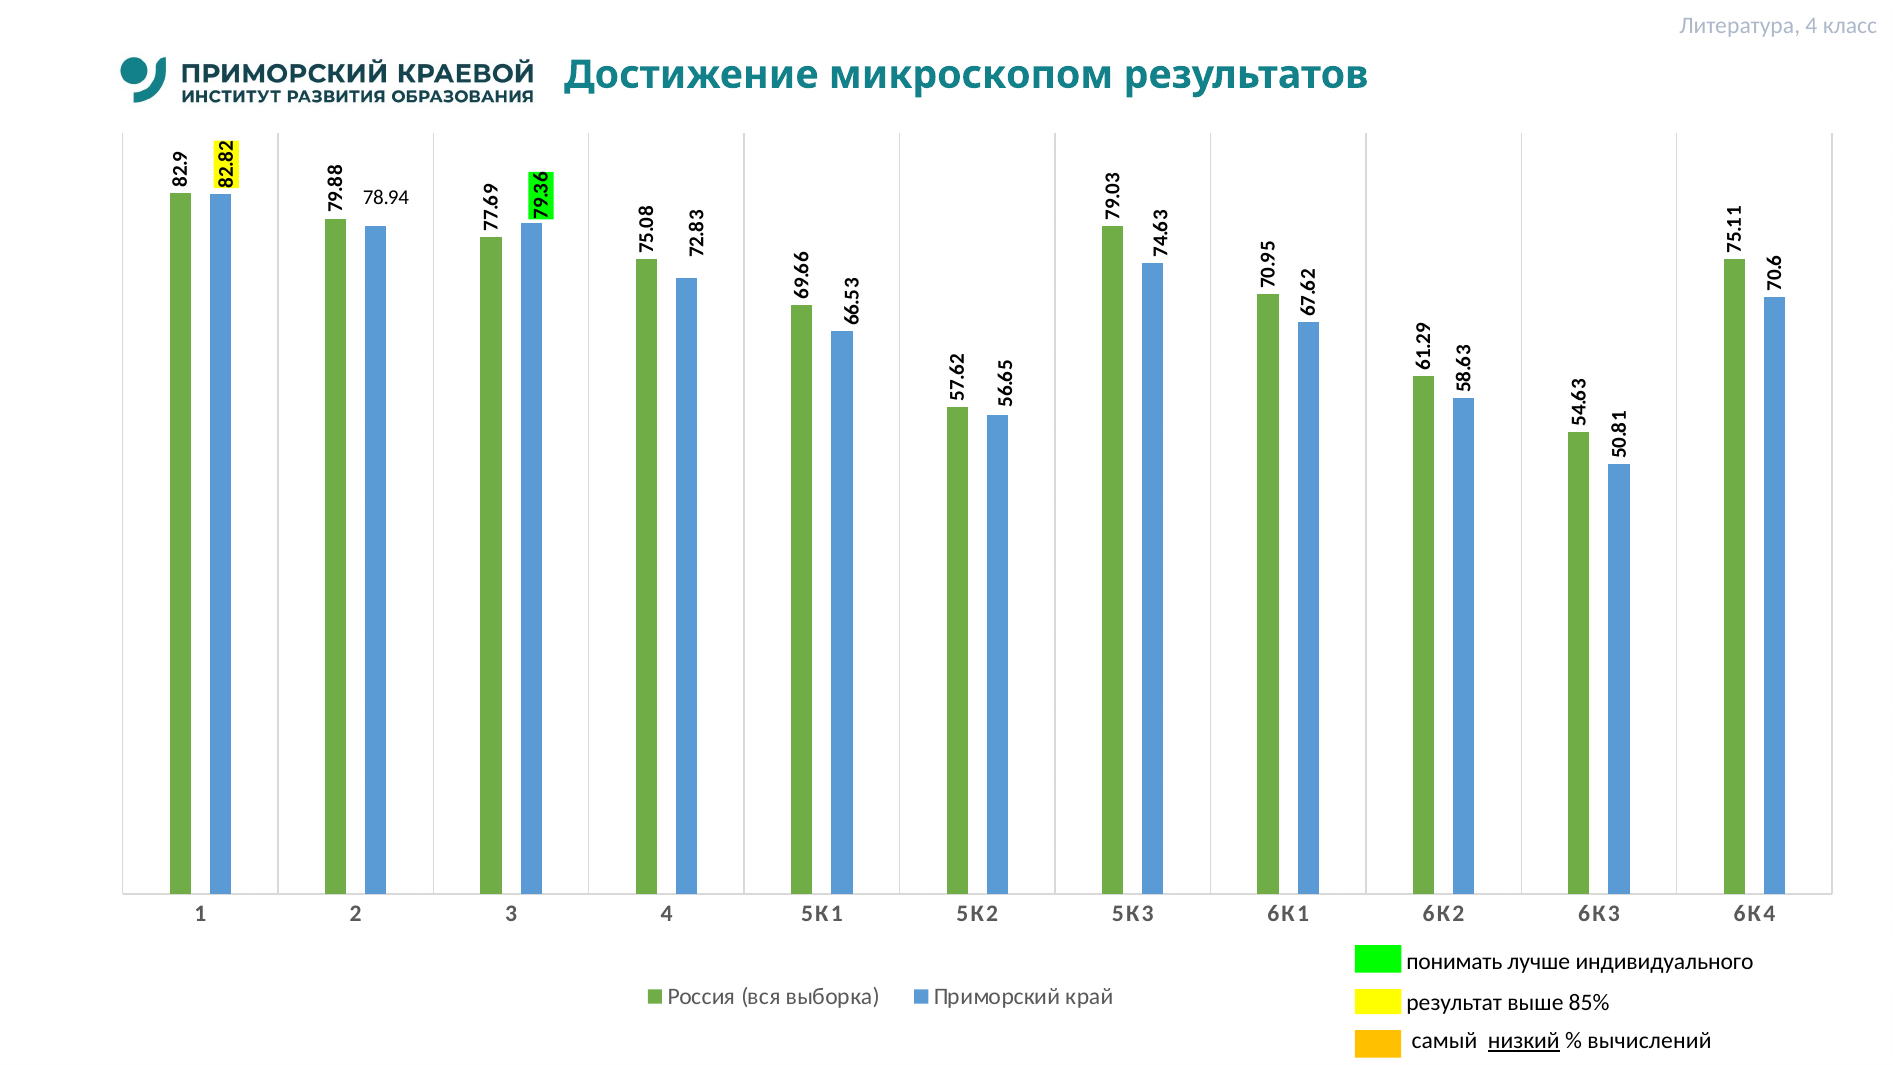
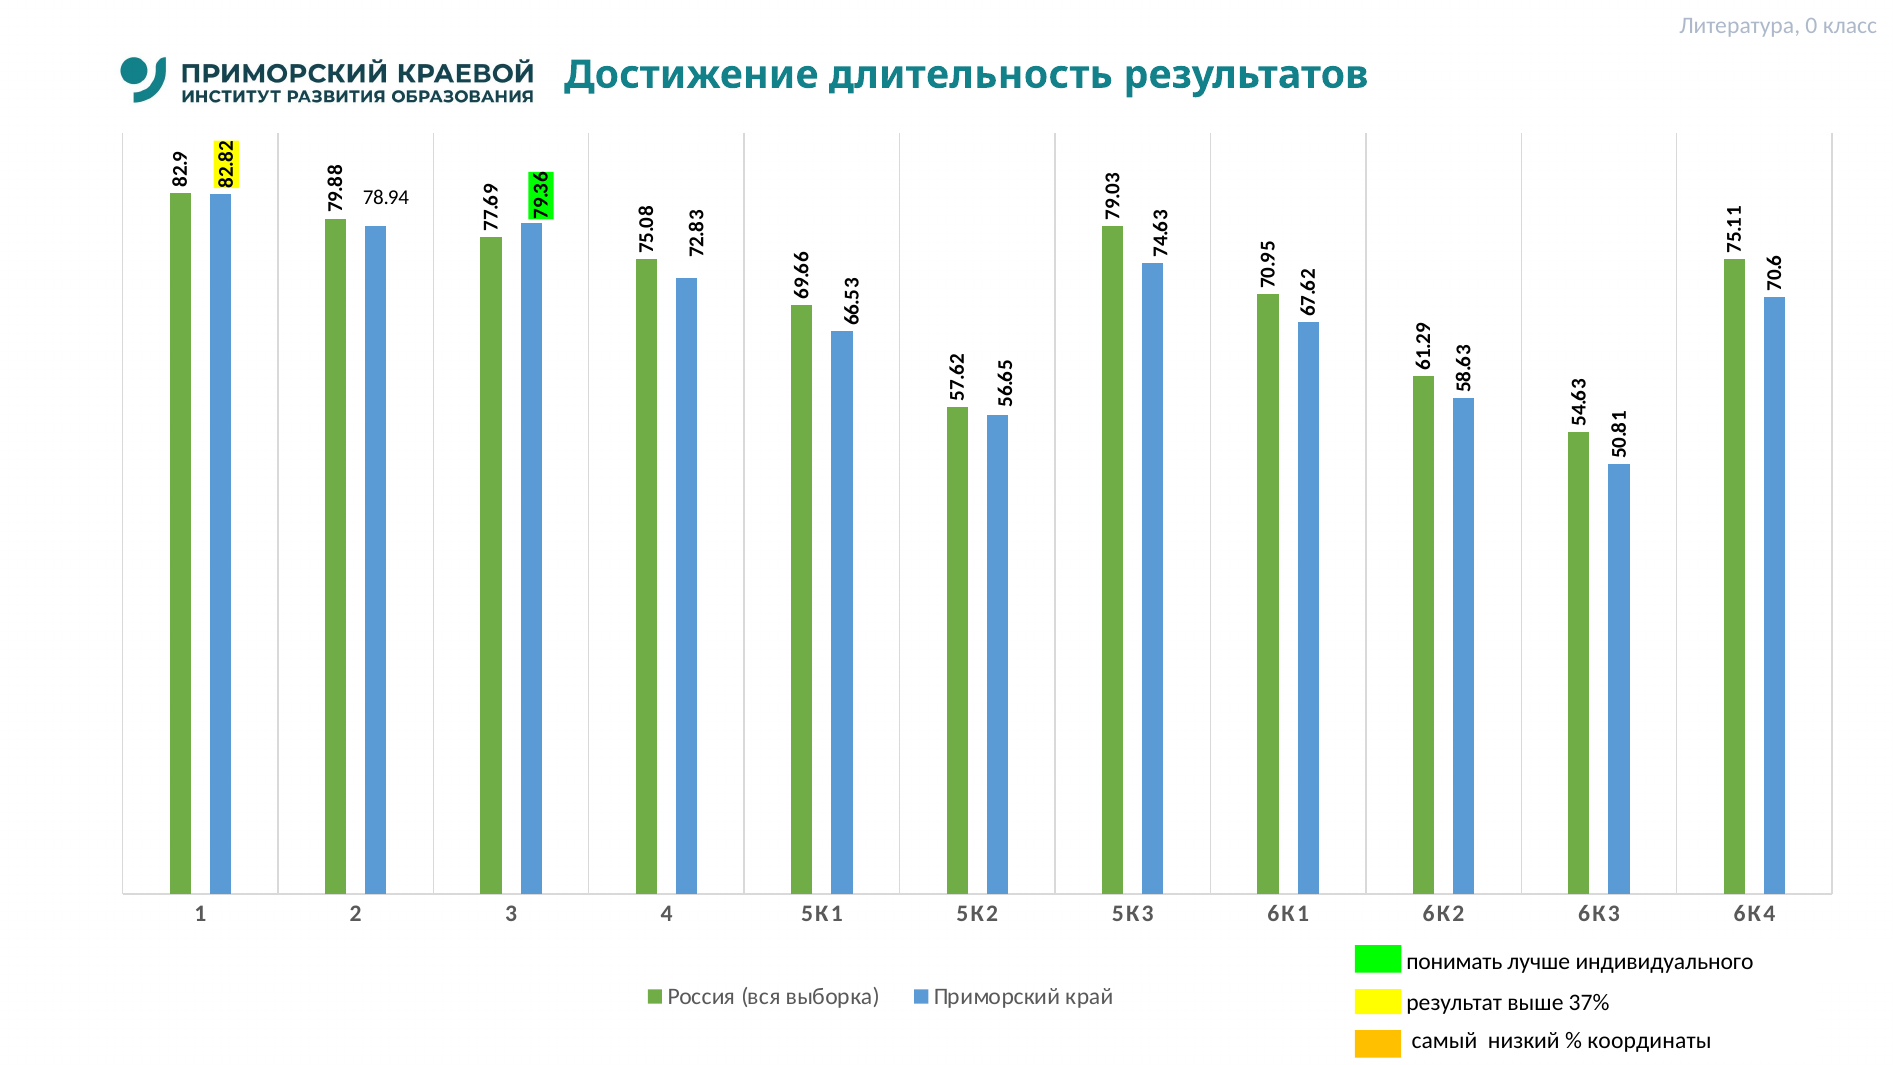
Литература 4: 4 -> 0 (1811, 26)
микроскопом: микроскопом -> длительность (971, 75)
85%: 85% -> 37% (1589, 1003)
низкий underline: present -> none (1524, 1041)
вычислений: вычислений -> координаты (1649, 1041)
